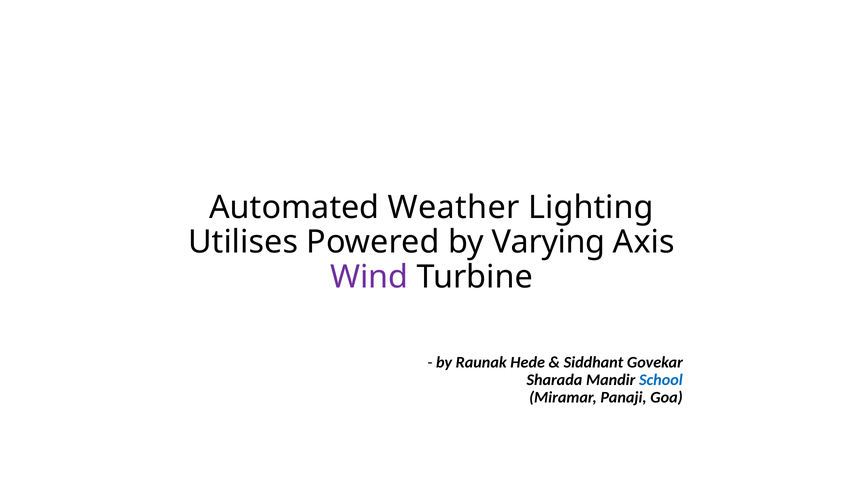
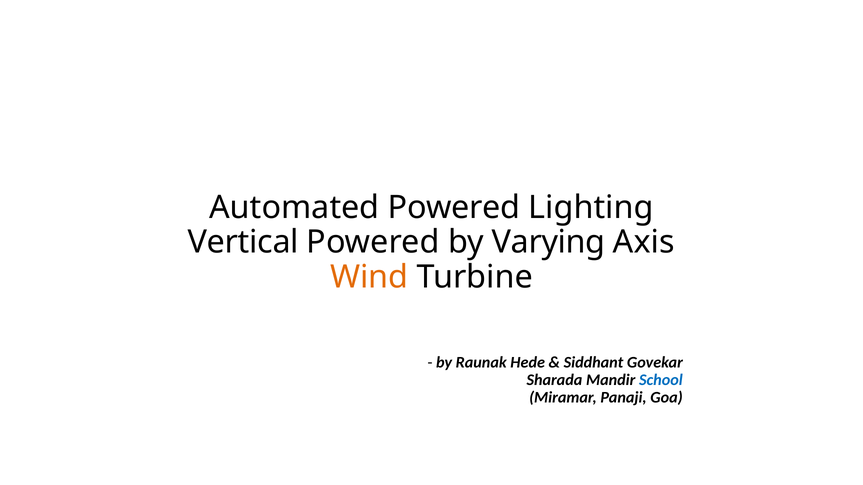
Automated Weather: Weather -> Powered (454, 208)
Utilises: Utilises -> Vertical (243, 242)
Wind colour: purple -> orange (369, 277)
